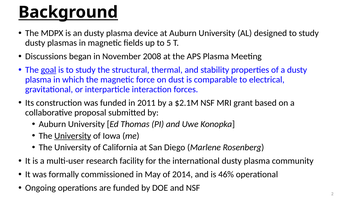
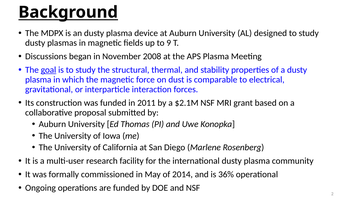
5: 5 -> 9 (169, 43)
University underline: present -> none (73, 136)
46%: 46% -> 36% (226, 175)
